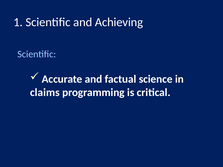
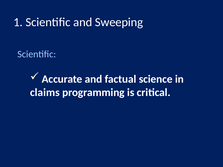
Achieving: Achieving -> Sweeping (119, 22)
